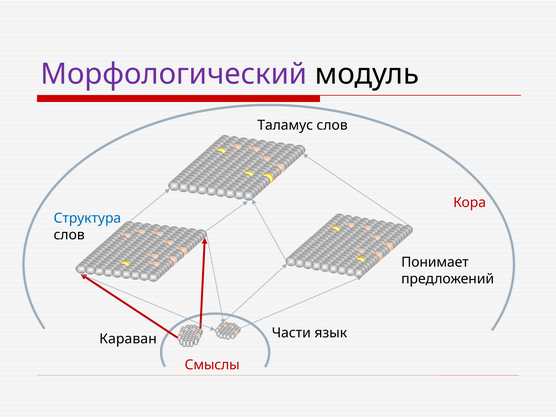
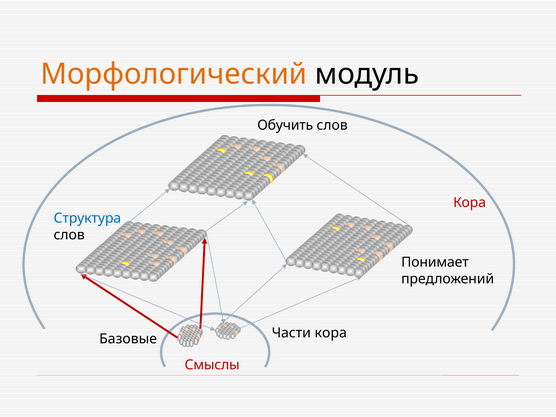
Морфологический colour: purple -> orange (174, 74)
Таламус: Таламус -> Обучить (285, 125)
Караван: Караван -> Базовые (128, 339)
Части язык: язык -> кора (331, 333)
